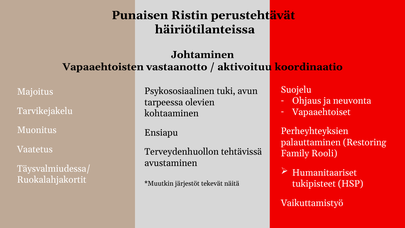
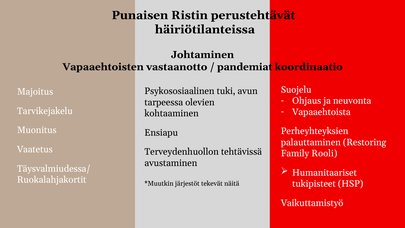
aktivoituu: aktivoituu -> pandemiat (245, 67)
Vapaaehtoiset: Vapaaehtoiset -> Vapaaehtoista (321, 112)
